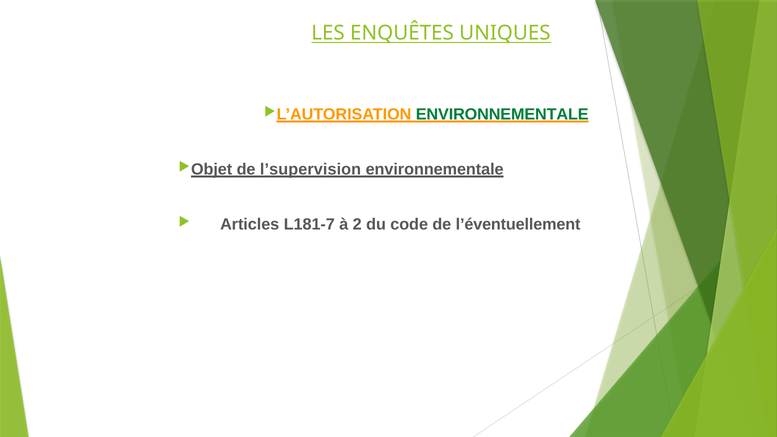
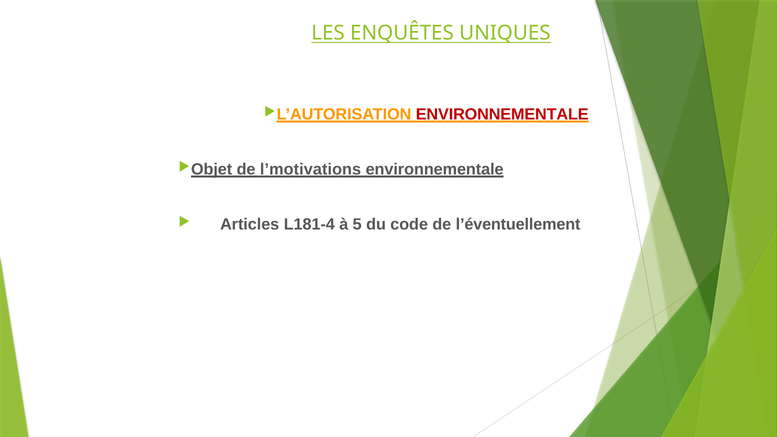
ENVIRONNEMENTALE colour: green -> red (502, 114)
l’supervision: l’supervision -> l’motivations (311, 169)
L181-7: L181-7 -> L181-4 (309, 224)
2: 2 -> 5 (357, 224)
